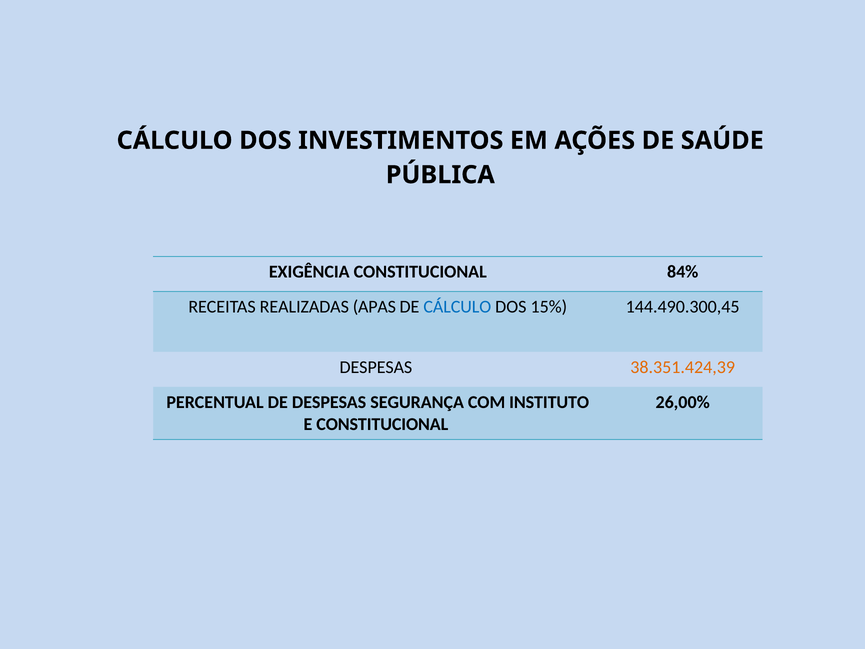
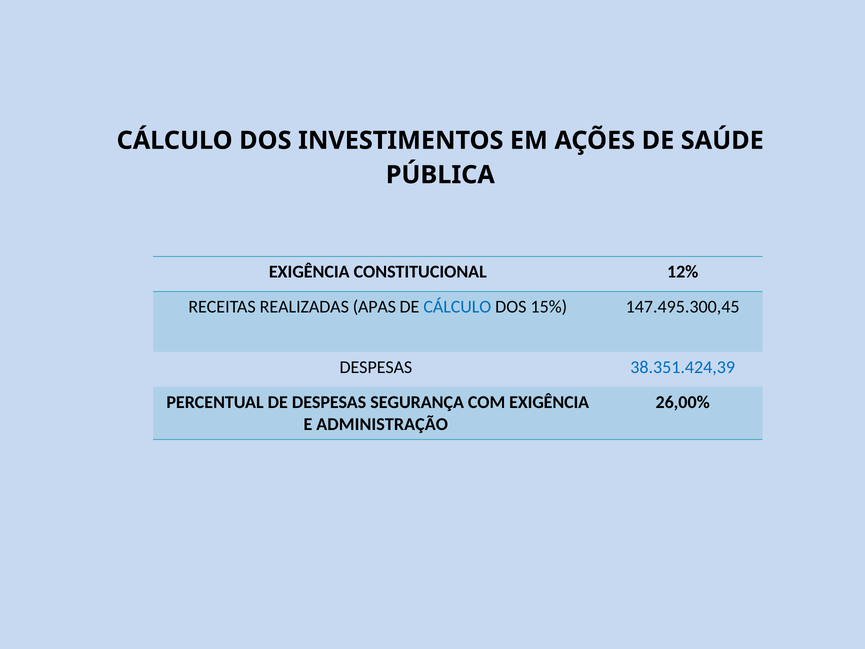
84%: 84% -> 12% (683, 272)
144.490.300,45: 144.490.300,45 -> 147.495.300,45 (683, 307)
38.351.424,39 colour: orange -> blue (683, 367)
COM INSTITUTO: INSTITUTO -> EXIGÊNCIA (549, 402)
E CONSTITUCIONAL: CONSTITUCIONAL -> ADMINISTRAÇÃO (382, 424)
